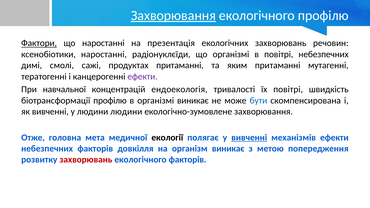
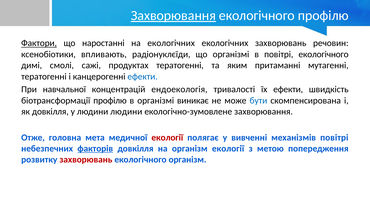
на презентація: презентація -> екологічних (171, 43)
ксенобіотики наростанні: наростанні -> впливають (104, 54)
повітрі небезпечних: небезпечних -> екологічного (324, 54)
продуктах притаманні: притаманні -> тератогенні (180, 65)
ефекти colour: purple -> blue (143, 77)
їх повітрі: повітрі -> ефекти (288, 89)
як вивченні: вивченні -> довкілля (50, 112)
екології colour: black -> red (167, 138)
вивченні underline: present -> none (249, 138)
механізмів ефекти: ефекти -> повітрі (334, 138)
факторів underline: none -> present (95, 149)
організм виникає: виникає -> екології (228, 149)
екологічного факторів: факторів -> організм (188, 160)
